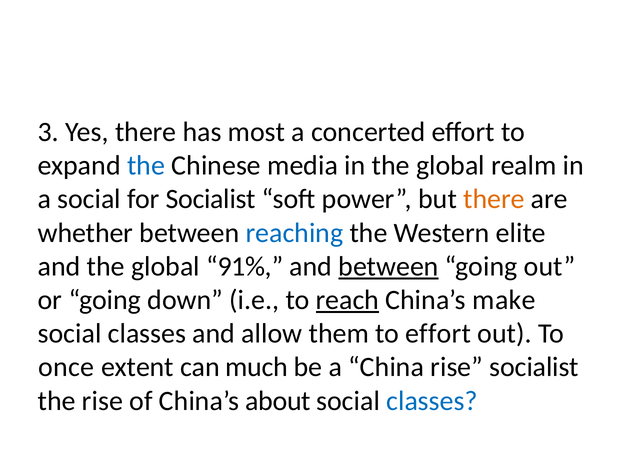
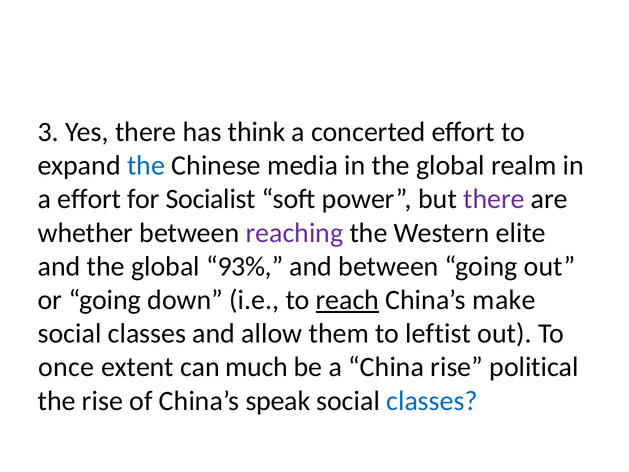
most: most -> think (257, 132)
a social: social -> effort (89, 199)
there colour: orange -> purple (494, 199)
reaching colour: blue -> purple (295, 233)
91%: 91% -> 93% (245, 266)
between underline: present -> none (389, 266)
to effort: effort -> leftist (438, 333)
rise socialist: socialist -> political (534, 367)
about: about -> speak (278, 401)
